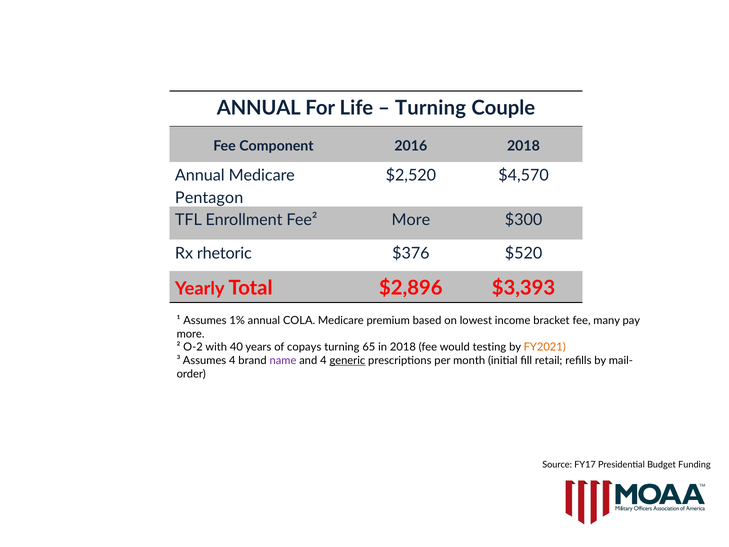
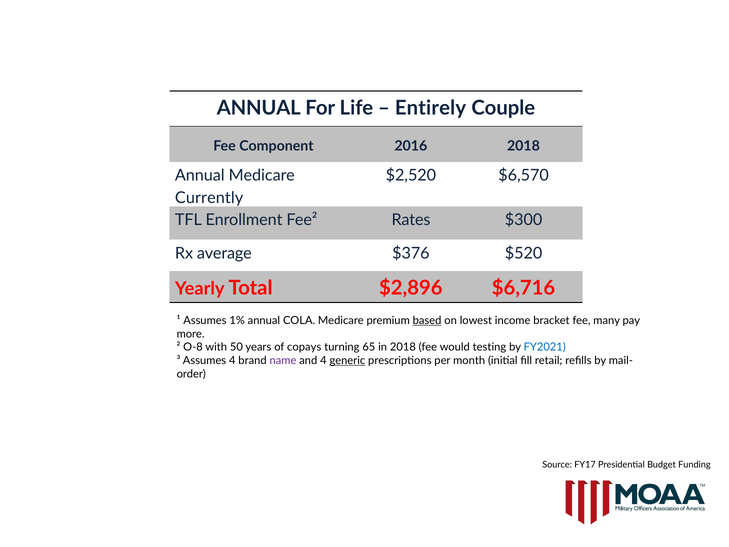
Turning: Turning -> Entirely (431, 108)
$4,570: $4,570 -> $6,570 (524, 176)
Pentagon: Pentagon -> Currently (209, 198)
Fee² More: More -> Rates (411, 220)
rhetoric: rhetoric -> average (224, 253)
$3,393: $3,393 -> $6,716 (524, 288)
based underline: none -> present (427, 320)
O-2: O-2 -> O-8 (193, 347)
40: 40 -> 50 (236, 347)
FY2021 colour: orange -> blue (545, 347)
